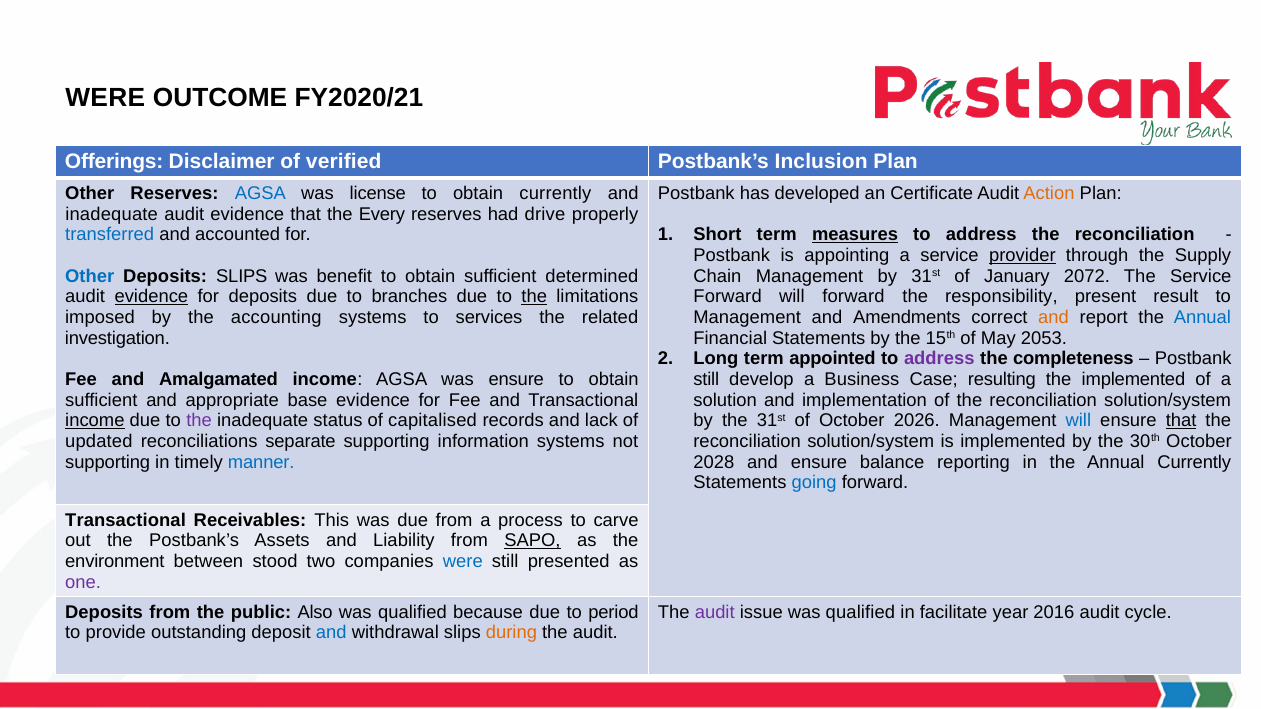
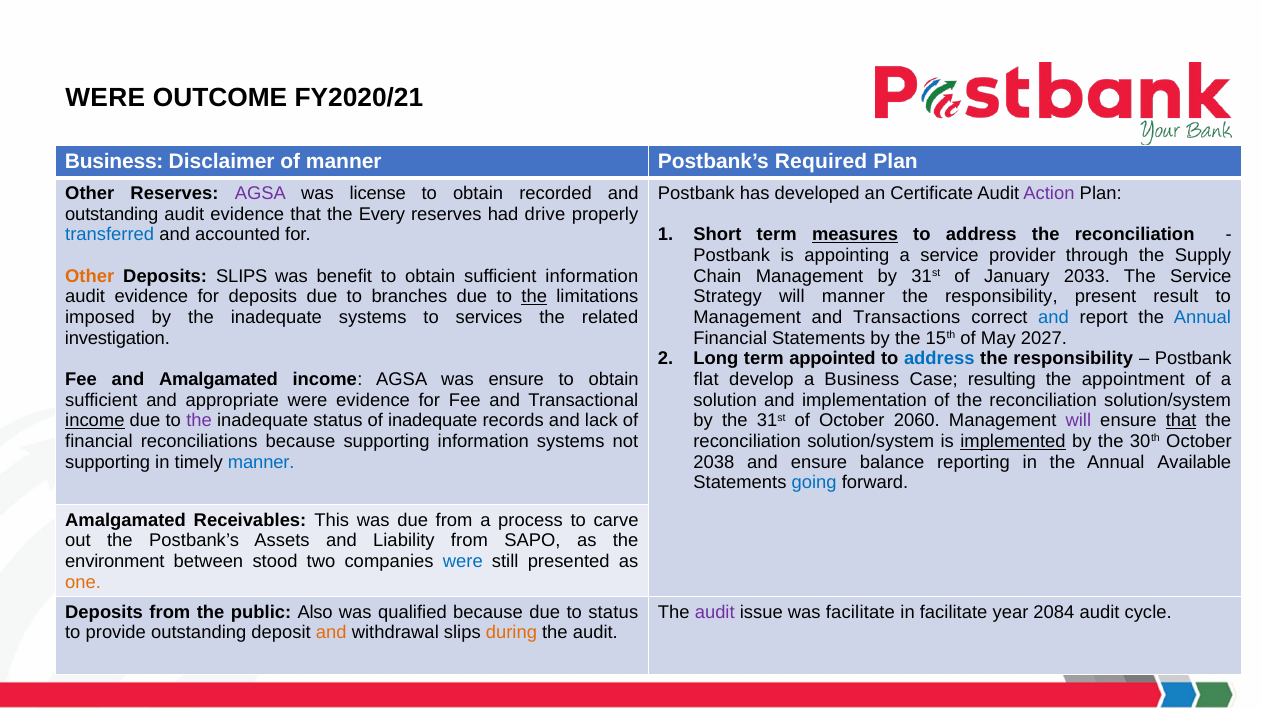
Offerings: Offerings -> Business (114, 162)
of verified: verified -> manner (344, 162)
Inclusion: Inclusion -> Required (821, 162)
AGSA colour: blue -> purple (260, 194)
obtain currently: currently -> recorded (556, 194)
Action colour: orange -> purple (1049, 194)
inadequate: inadequate -> outstanding (112, 214)
provider underline: present -> none (1022, 256)
Other colour: blue -> orange (90, 276)
sufficient determined: determined -> information (592, 276)
2072: 2072 -> 2033 (1087, 276)
evidence underline: present -> none (151, 297)
Forward: Forward -> Strategy (728, 297)
will forward: forward -> manner (853, 297)
by the accounting: accounting -> inadequate (276, 318)
Amendments: Amendments -> Transactions (907, 318)
and colour: orange -> blue (1054, 318)
2053: 2053 -> 2027 (1044, 338)
address colour: purple -> blue (939, 359)
completeness: completeness -> responsibility (1073, 359)
still: still -> flat (706, 380)
the implemented: implemented -> appointment (1133, 380)
appropriate base: base -> were (308, 400)
of capitalised: capitalised -> inadequate (433, 421)
2026: 2026 -> 2060 (917, 421)
will colour: blue -> purple (1078, 421)
updated: updated -> financial (99, 442)
reconciliations separate: separate -> because (300, 442)
implemented underline: none -> present (1013, 442)
2028: 2028 -> 2038 (714, 462)
Annual Currently: Currently -> Available (1194, 462)
Transactional: Transactional -> Amalgamated (126, 520)
SAPO underline: present -> none (532, 541)
one colour: purple -> orange (83, 582)
to period: period -> status (613, 612)
issue was qualified: qualified -> facilitate (860, 612)
2016: 2016 -> 2084 (1054, 612)
and colour: blue -> orange (331, 633)
